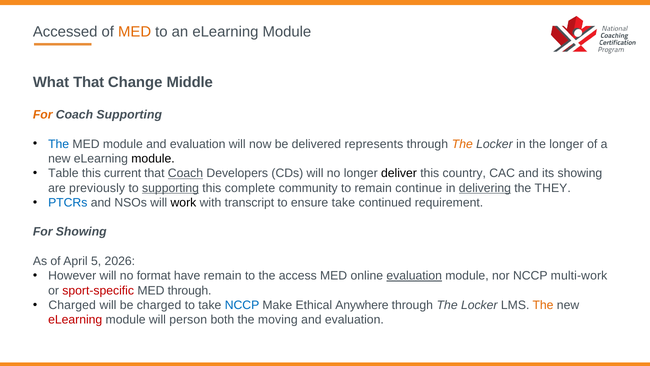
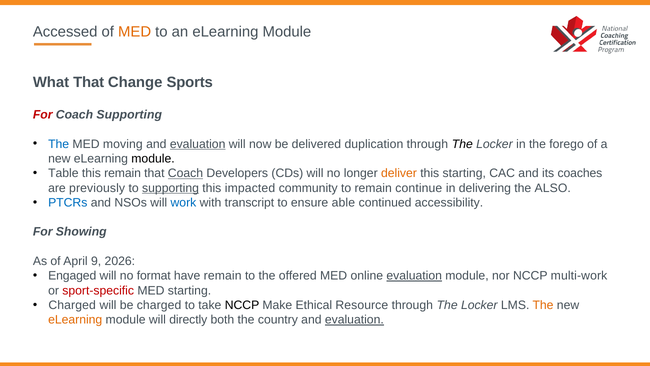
Middle: Middle -> Sports (190, 82)
For colour: orange -> red (43, 115)
MED module: module -> moving (123, 144)
evaluation underline: none -> present (198, 144)
represents: represents -> duplication (374, 144)
The colour: orange -> black (462, 144)
the longer: longer -> forego (567, 144)
this current: current -> remain (123, 173)
deliver colour: black -> orange (399, 173)
this country: country -> starting (464, 173)
its showing: showing -> coaches (580, 173)
complete: complete -> impacted (250, 188)
delivering underline: present -> none (485, 188)
THEY: THEY -> ALSO (553, 188)
work colour: black -> blue (183, 202)
ensure take: take -> able (343, 202)
requirement: requirement -> accessibility (449, 202)
5: 5 -> 9 (96, 261)
However: However -> Engaged (72, 276)
access: access -> offered (298, 276)
MED through: through -> starting (189, 290)
NCCP colour: blue -> black (242, 305)
Anywhere: Anywhere -> Resource (362, 305)
eLearning colour: red -> orange (75, 319)
person: person -> directly (188, 319)
moving: moving -> country (278, 319)
evaluation underline: none -> present (354, 319)
